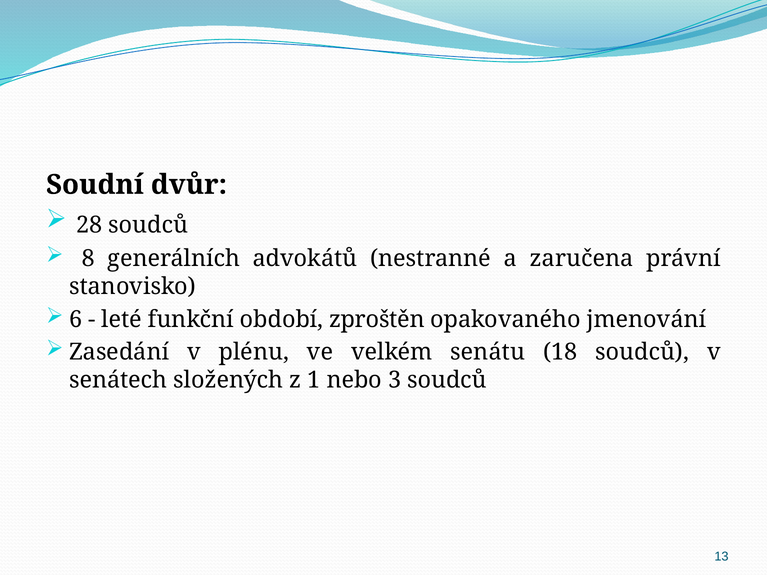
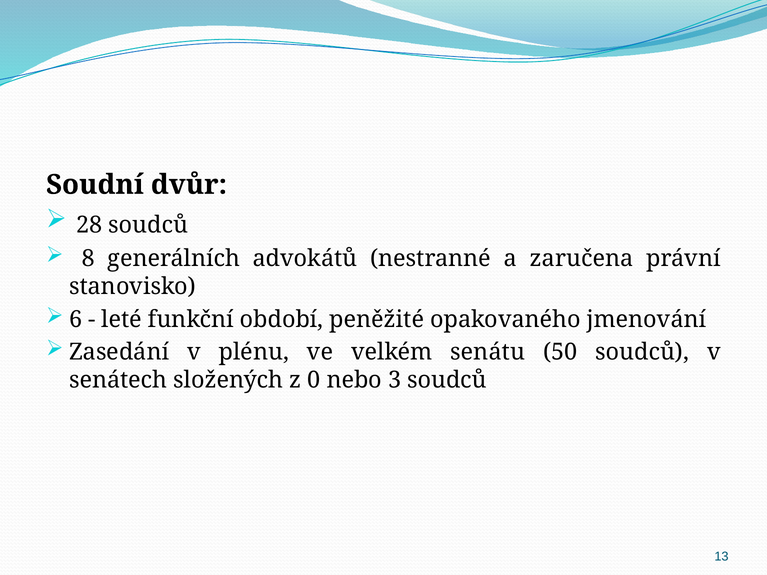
zproštěn: zproštěn -> peněžité (377, 319)
18: 18 -> 50 (560, 352)
1: 1 -> 0 (314, 380)
